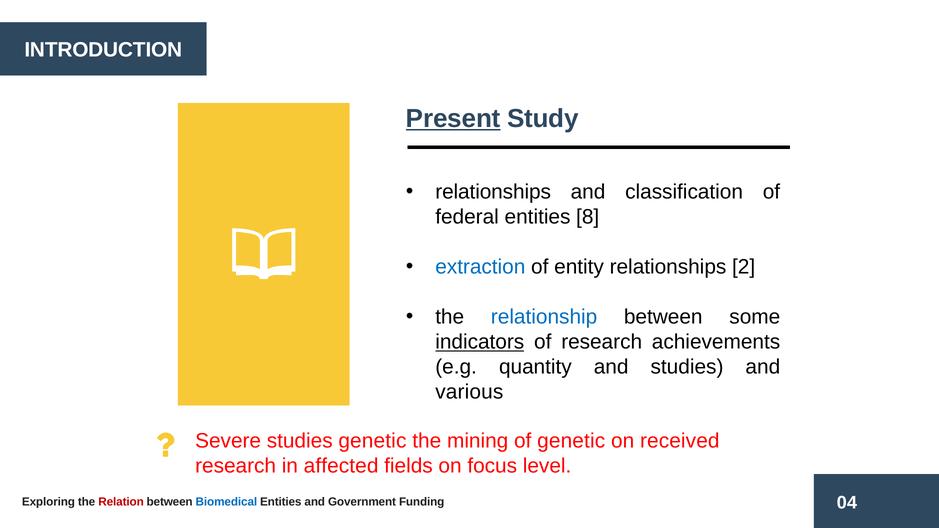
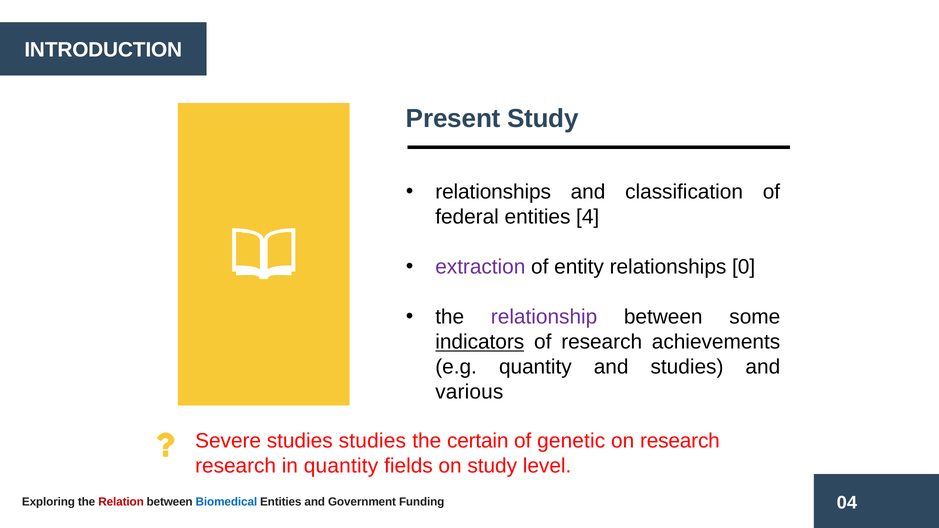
Present underline: present -> none (453, 119)
8: 8 -> 4 (588, 217)
extraction colour: blue -> purple (480, 267)
2: 2 -> 0 (744, 267)
relationship colour: blue -> purple (544, 317)
studies genetic: genetic -> studies (372, 441)
mining: mining -> certain (478, 441)
on received: received -> research (680, 441)
in affected: affected -> quantity (341, 466)
on focus: focus -> study (492, 466)
